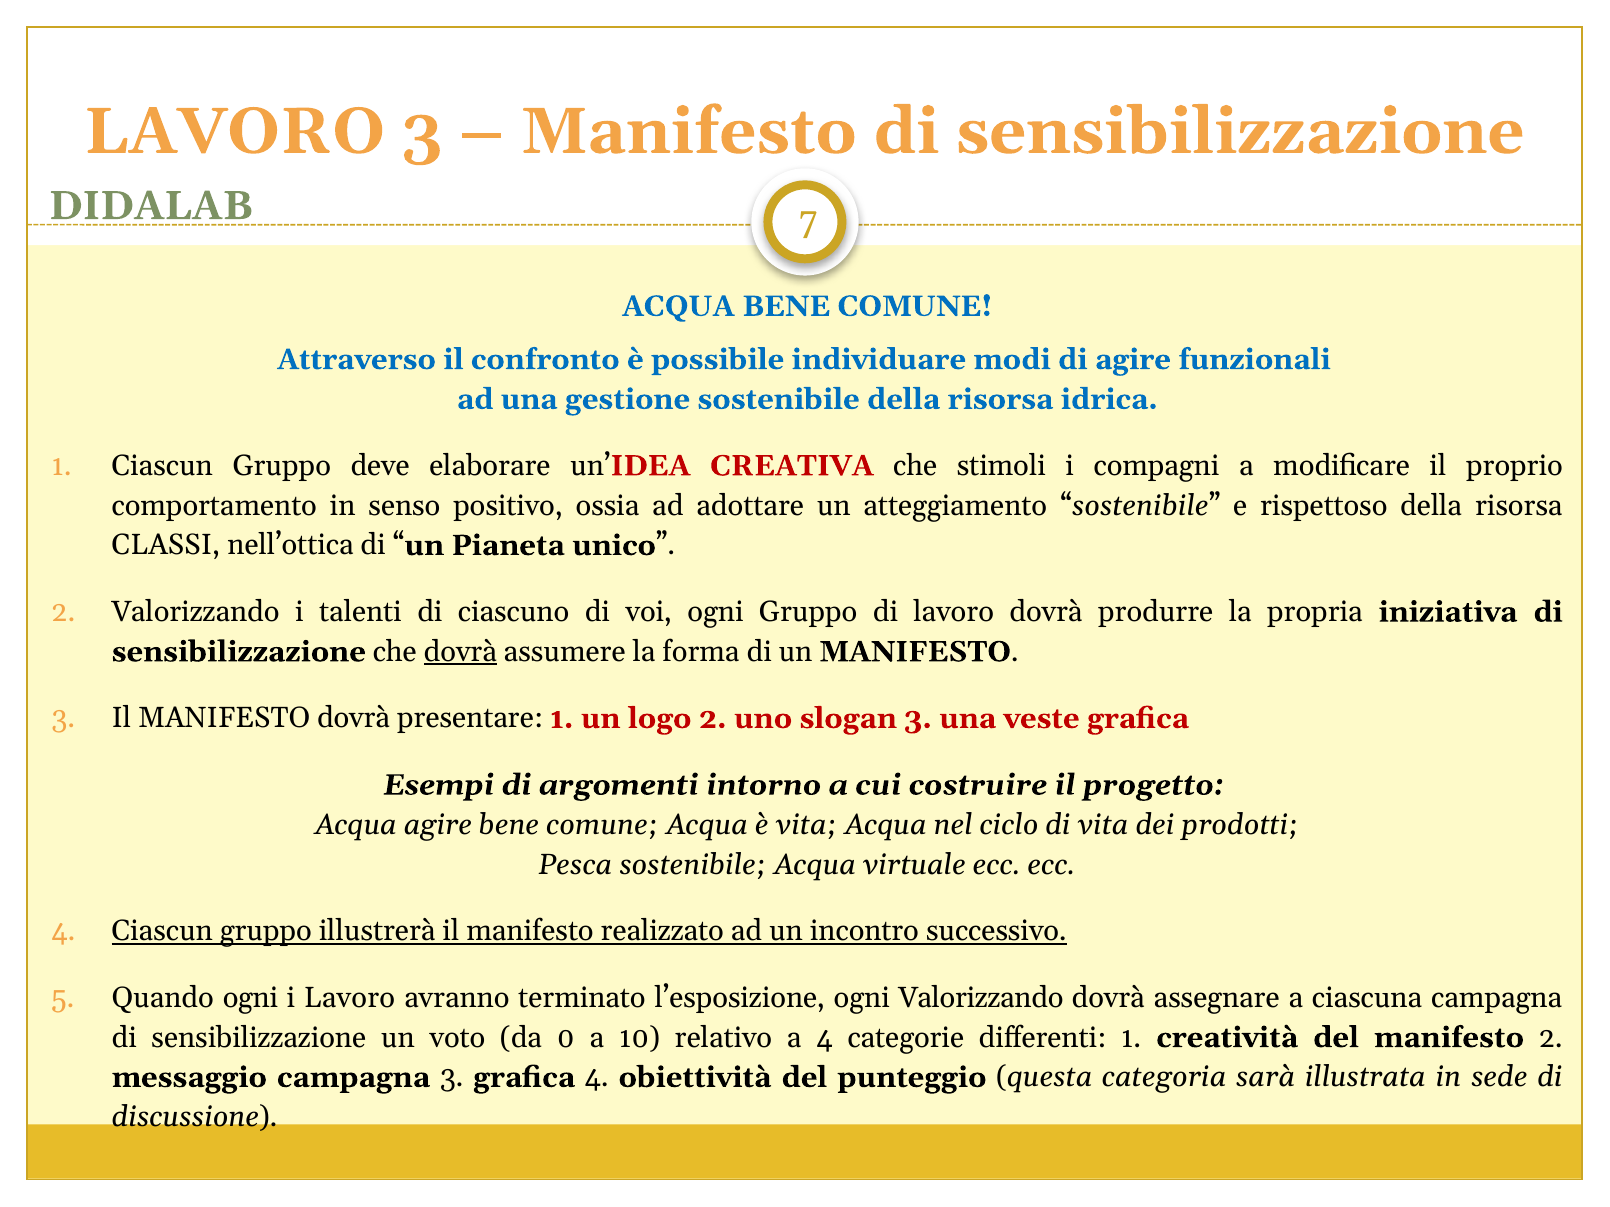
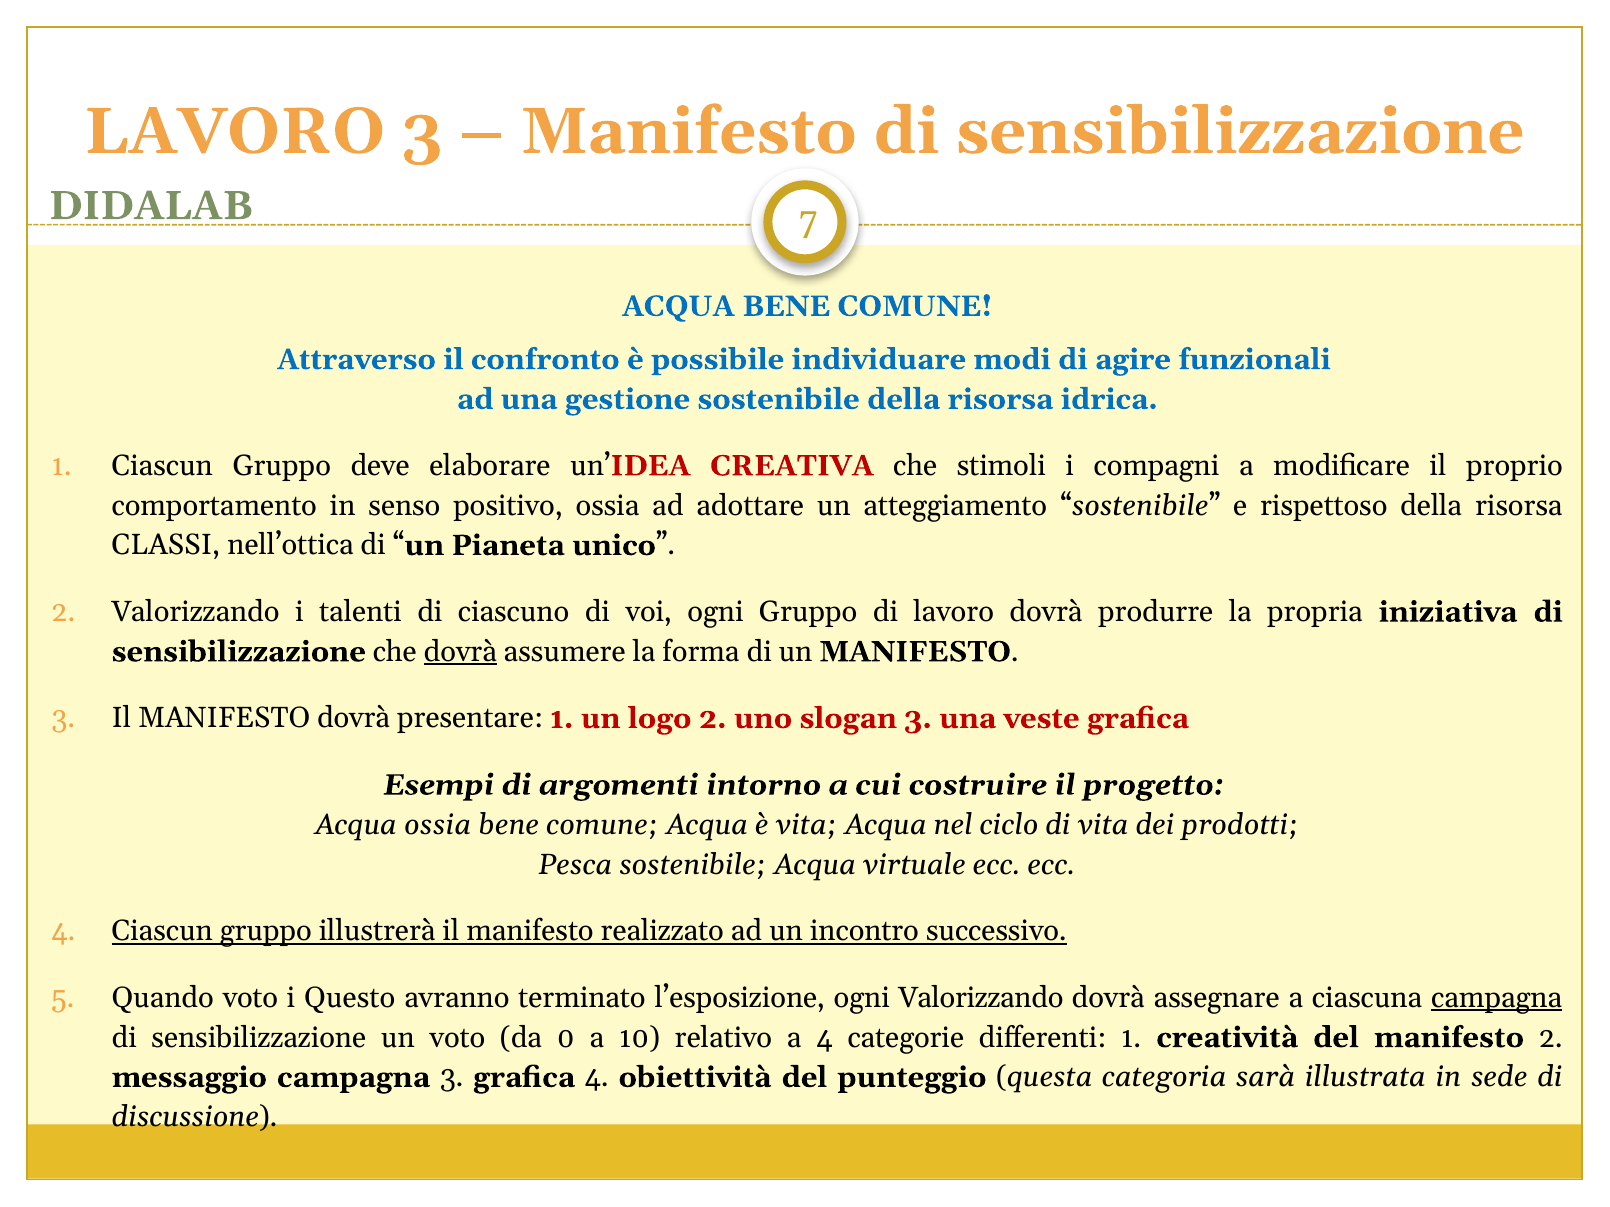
Acqua agire: agire -> ossia (438, 825)
Quando ogni: ogni -> voto (250, 998)
i Lavoro: Lavoro -> Questo (350, 998)
campagna underline: none -> present (1497, 998)
